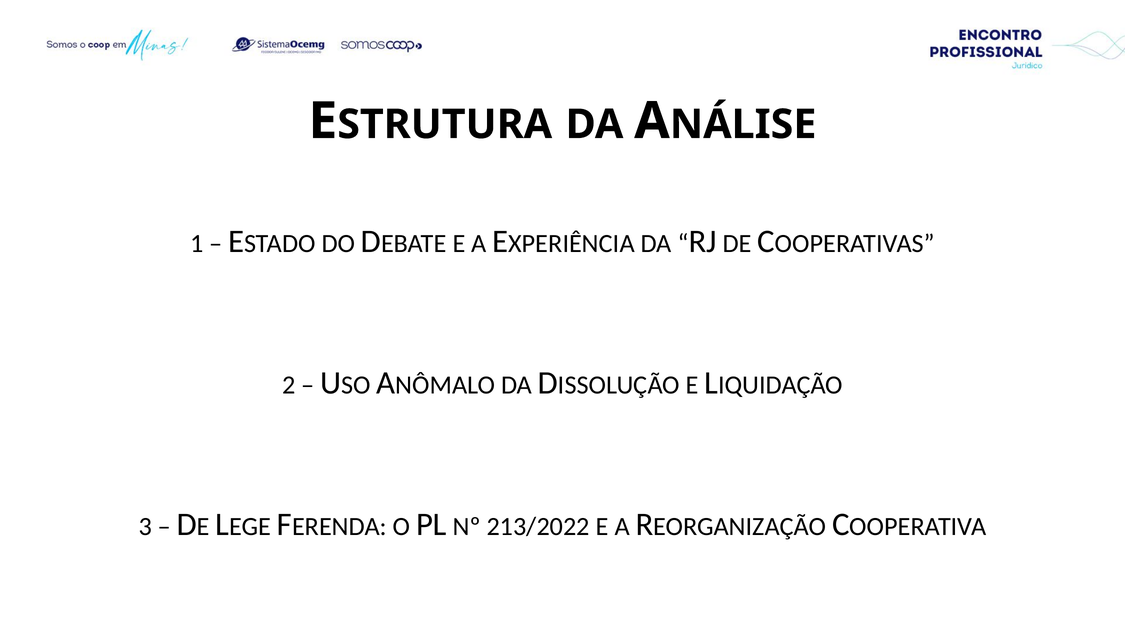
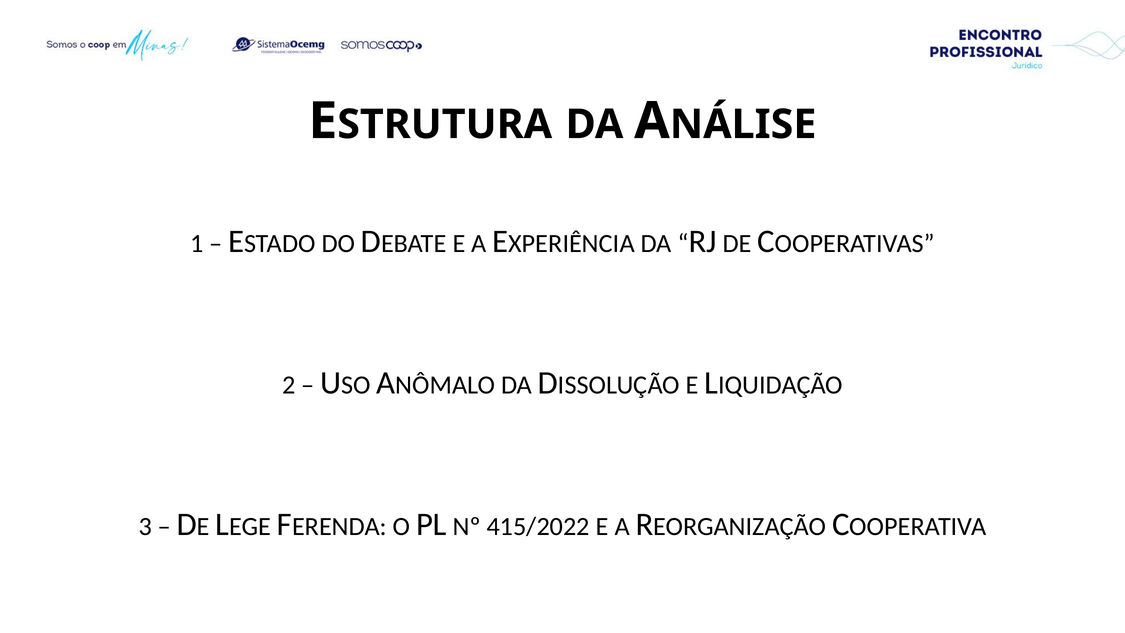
213/2022: 213/2022 -> 415/2022 (538, 526)
